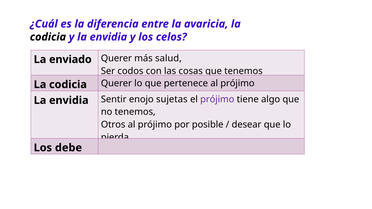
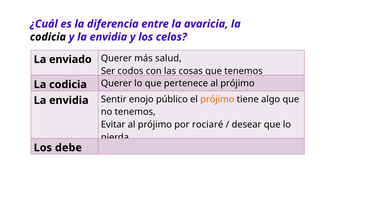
sujetas: sujetas -> público (172, 99)
prójimo colour: purple -> orange (217, 99)
Otros: Otros -> Evitar (113, 125)
posible: posible -> rociaré (208, 125)
